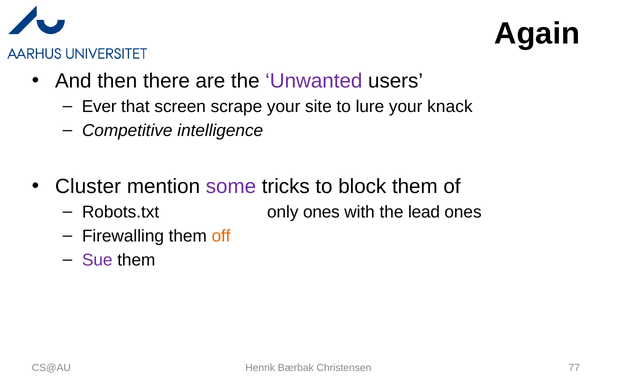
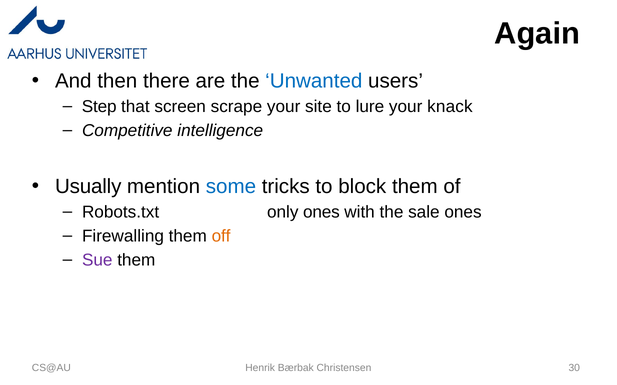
Unwanted colour: purple -> blue (314, 81)
Ever: Ever -> Step (99, 107)
Cluster: Cluster -> Usually (88, 187)
some colour: purple -> blue (231, 187)
lead: lead -> sale (424, 213)
77: 77 -> 30 (574, 368)
